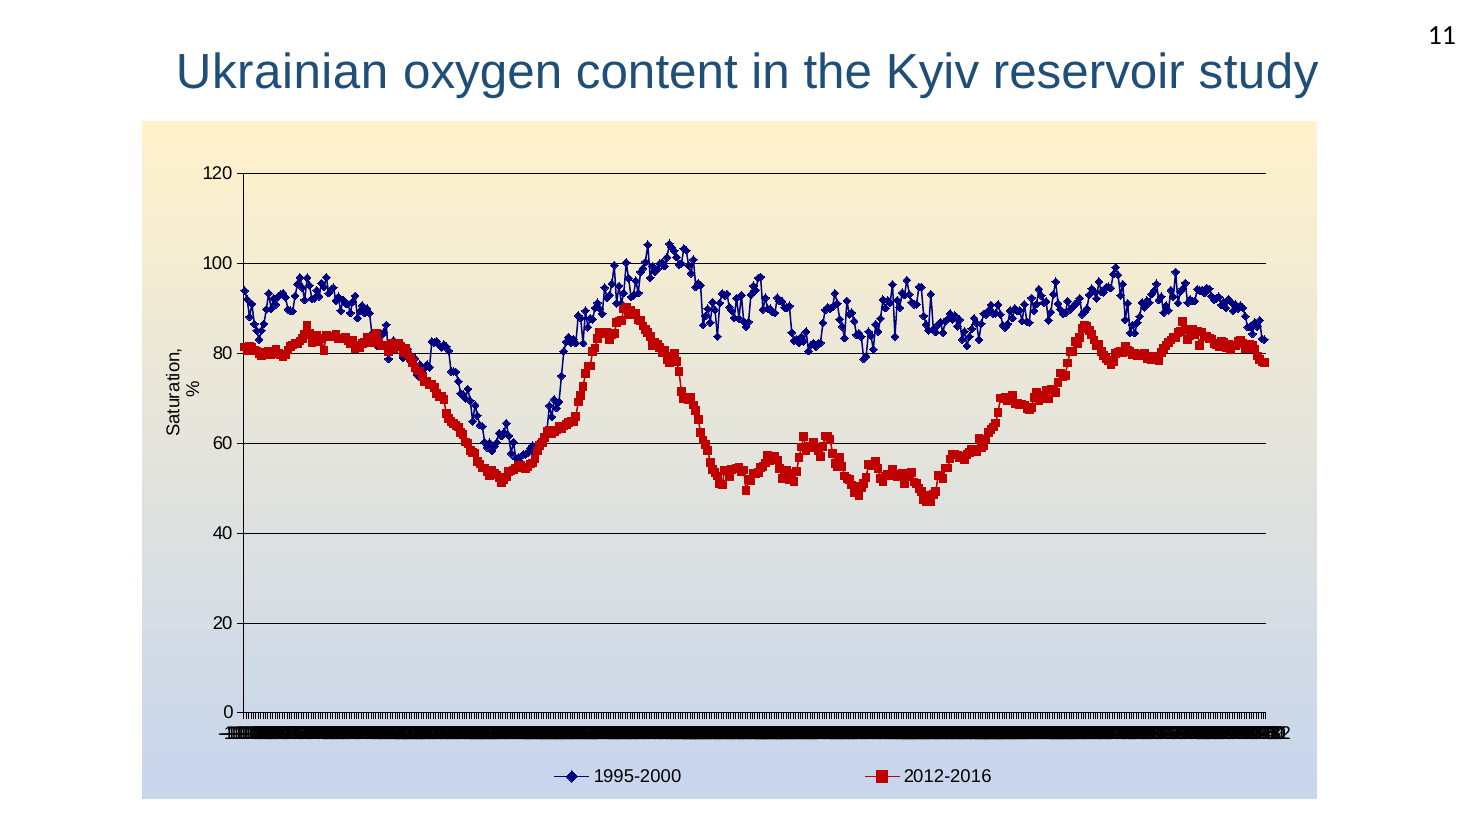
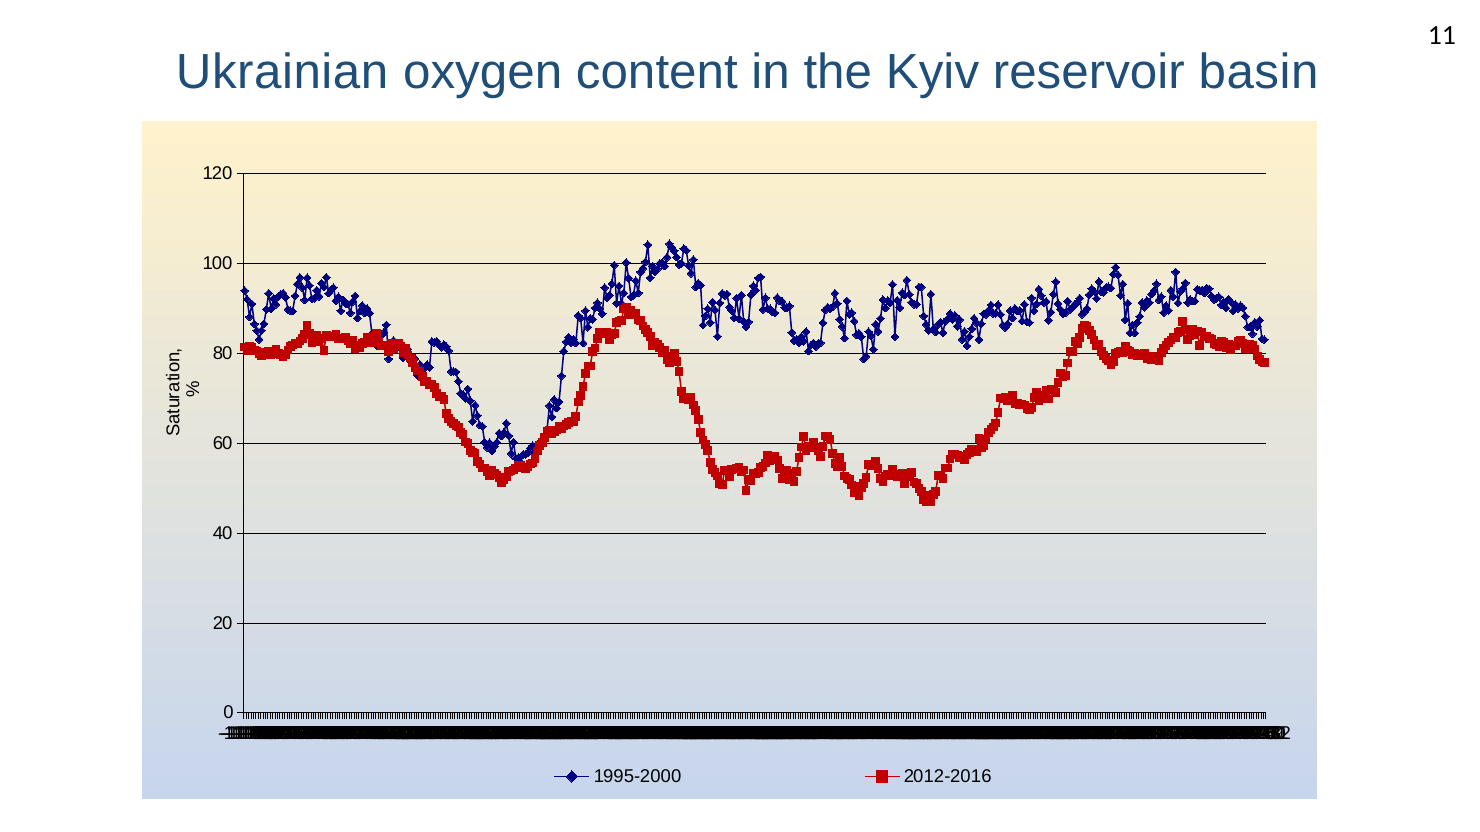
study: study -> basin (1259, 72)
